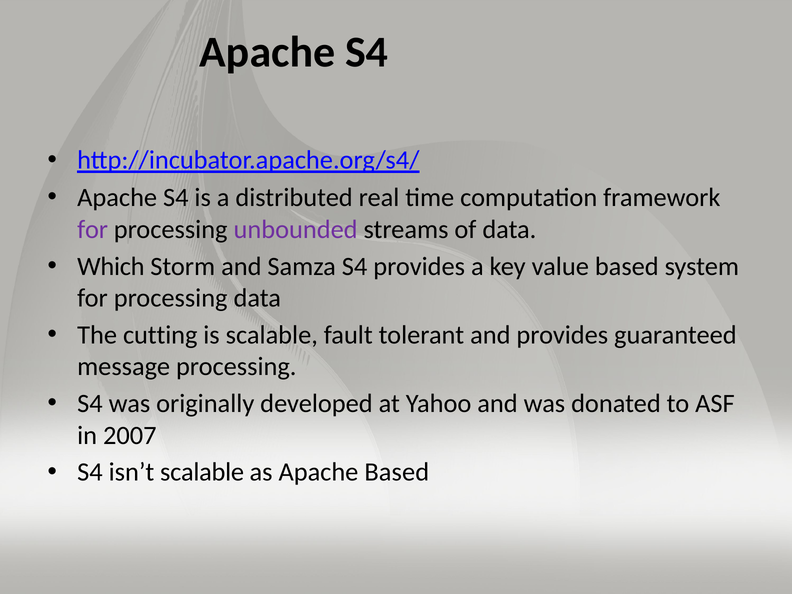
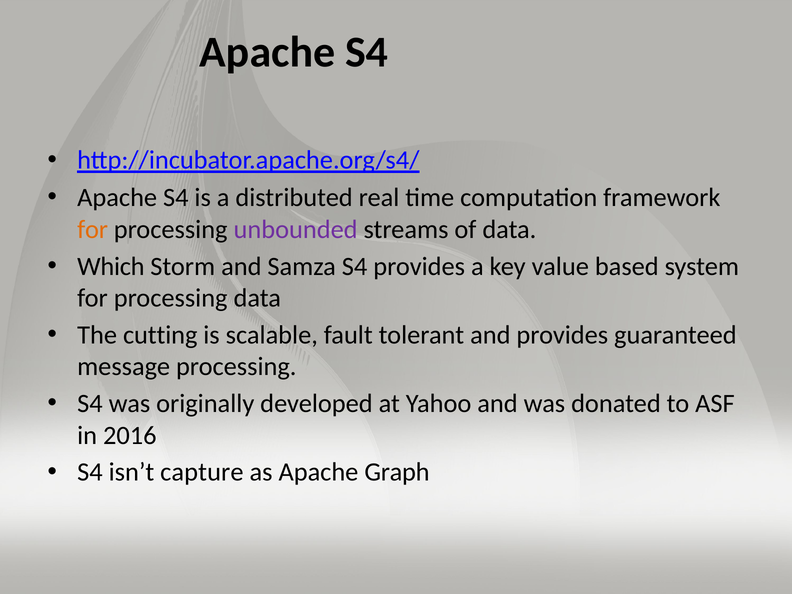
for colour: purple -> orange (93, 229)
2007: 2007 -> 2016 (130, 435)
isn’t scalable: scalable -> capture (202, 472)
Apache Based: Based -> Graph (397, 472)
